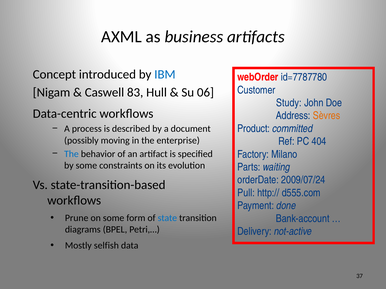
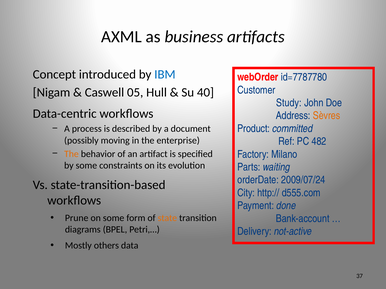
83: 83 -> 05 (135, 93)
06: 06 -> 40 (205, 93)
404: 404 -> 482 (319, 142)
The colour: blue -> orange (71, 154)
Pull: Pull -> City (246, 193)
state colour: blue -> orange (167, 218)
selfish: selfish -> others (106, 246)
